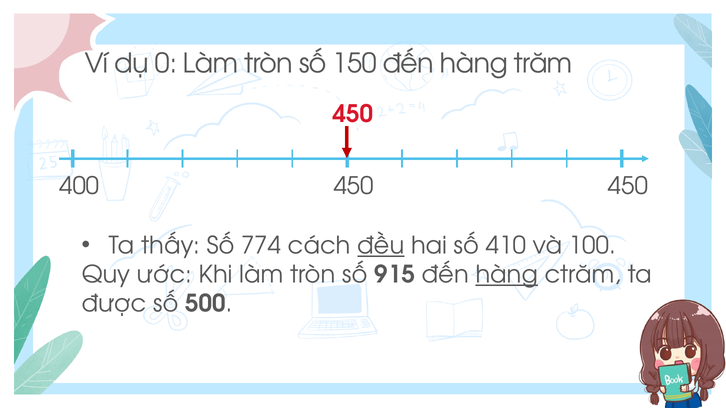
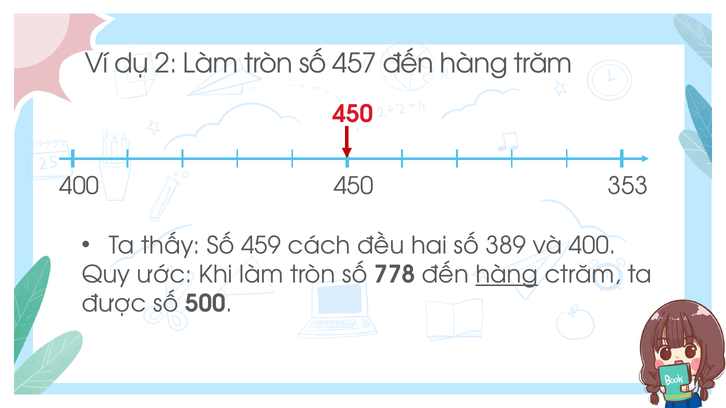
0: 0 -> 2 (166, 64)
150: 150 -> 457 (355, 64)
400 450 450: 450 -> 353 (628, 187)
774: 774 -> 459 (261, 246)
đều underline: present -> none (381, 246)
410: 410 -> 389 (506, 246)
và 100: 100 -> 400 (592, 246)
915: 915 -> 778 (395, 275)
